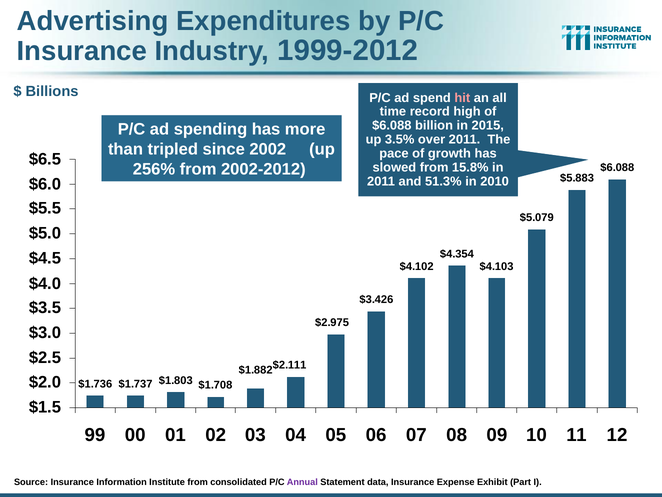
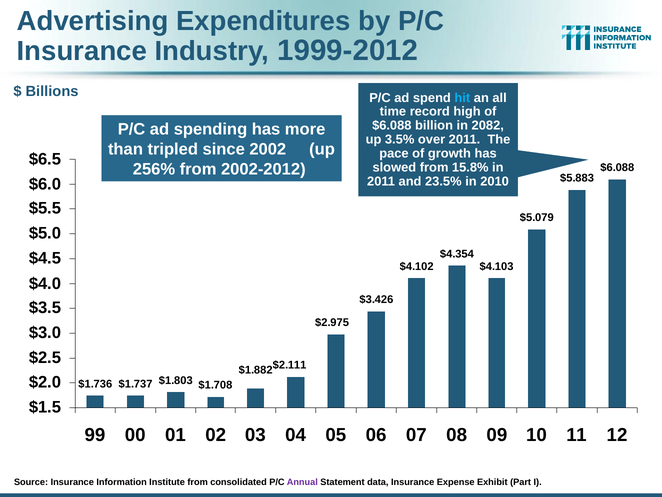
hit colour: pink -> light blue (462, 98)
2015: 2015 -> 2082 (488, 126)
51.3%: 51.3% -> 23.5% (443, 181)
